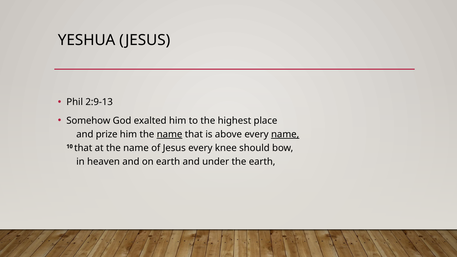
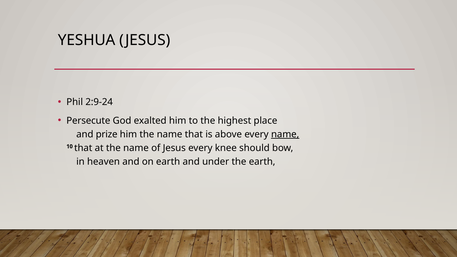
2:9-13: 2:9-13 -> 2:9-24 (99, 102)
Somehow: Somehow -> Persecute (88, 121)
name underline: present -> none (170, 134)
